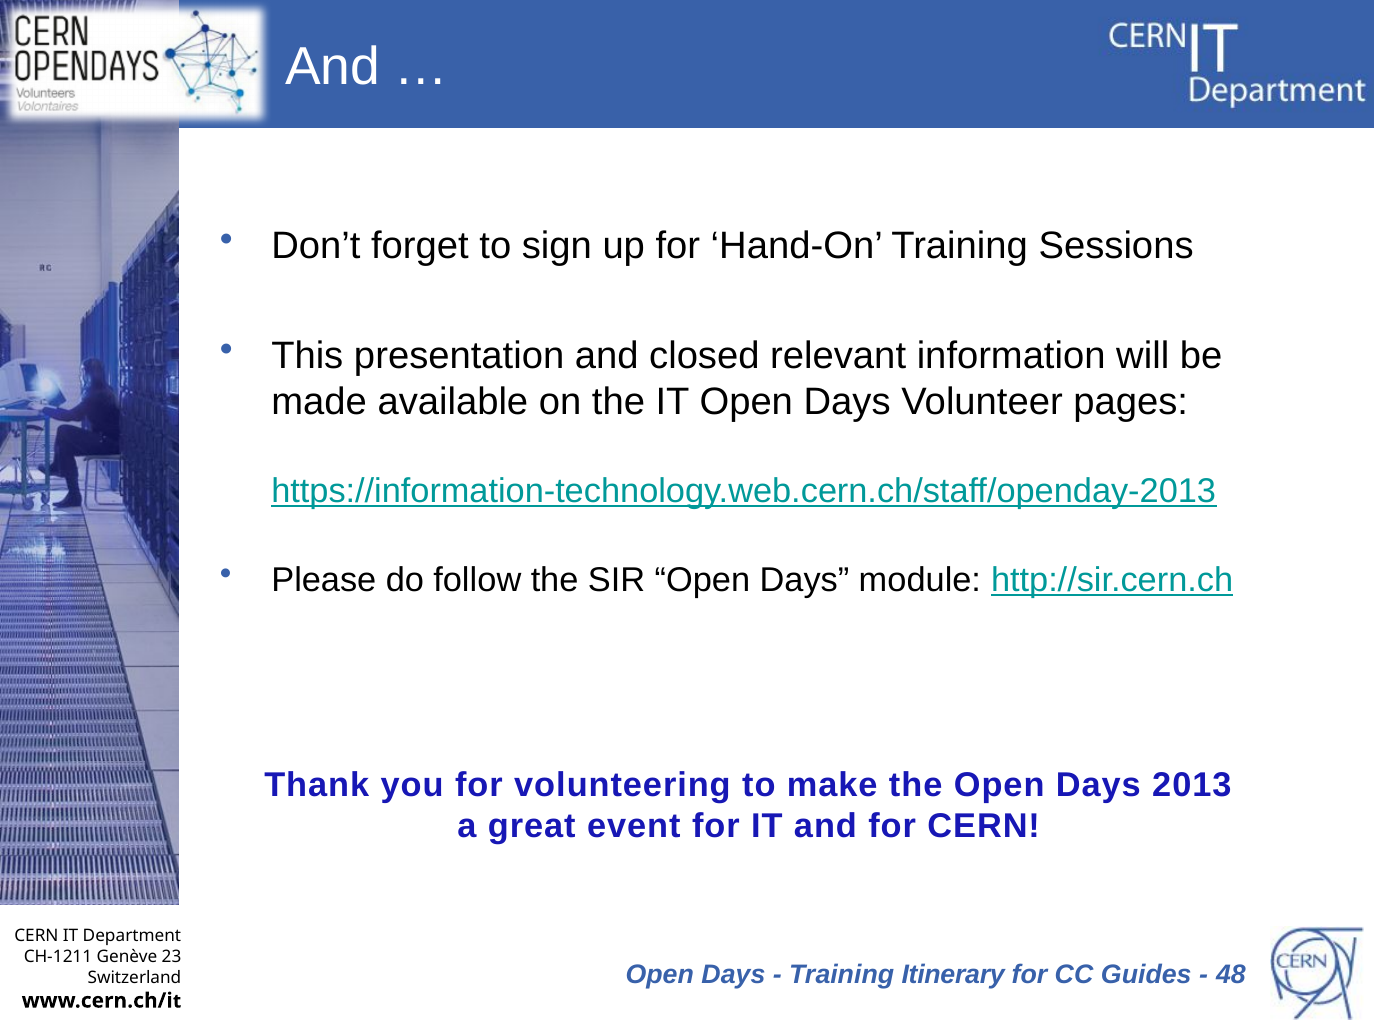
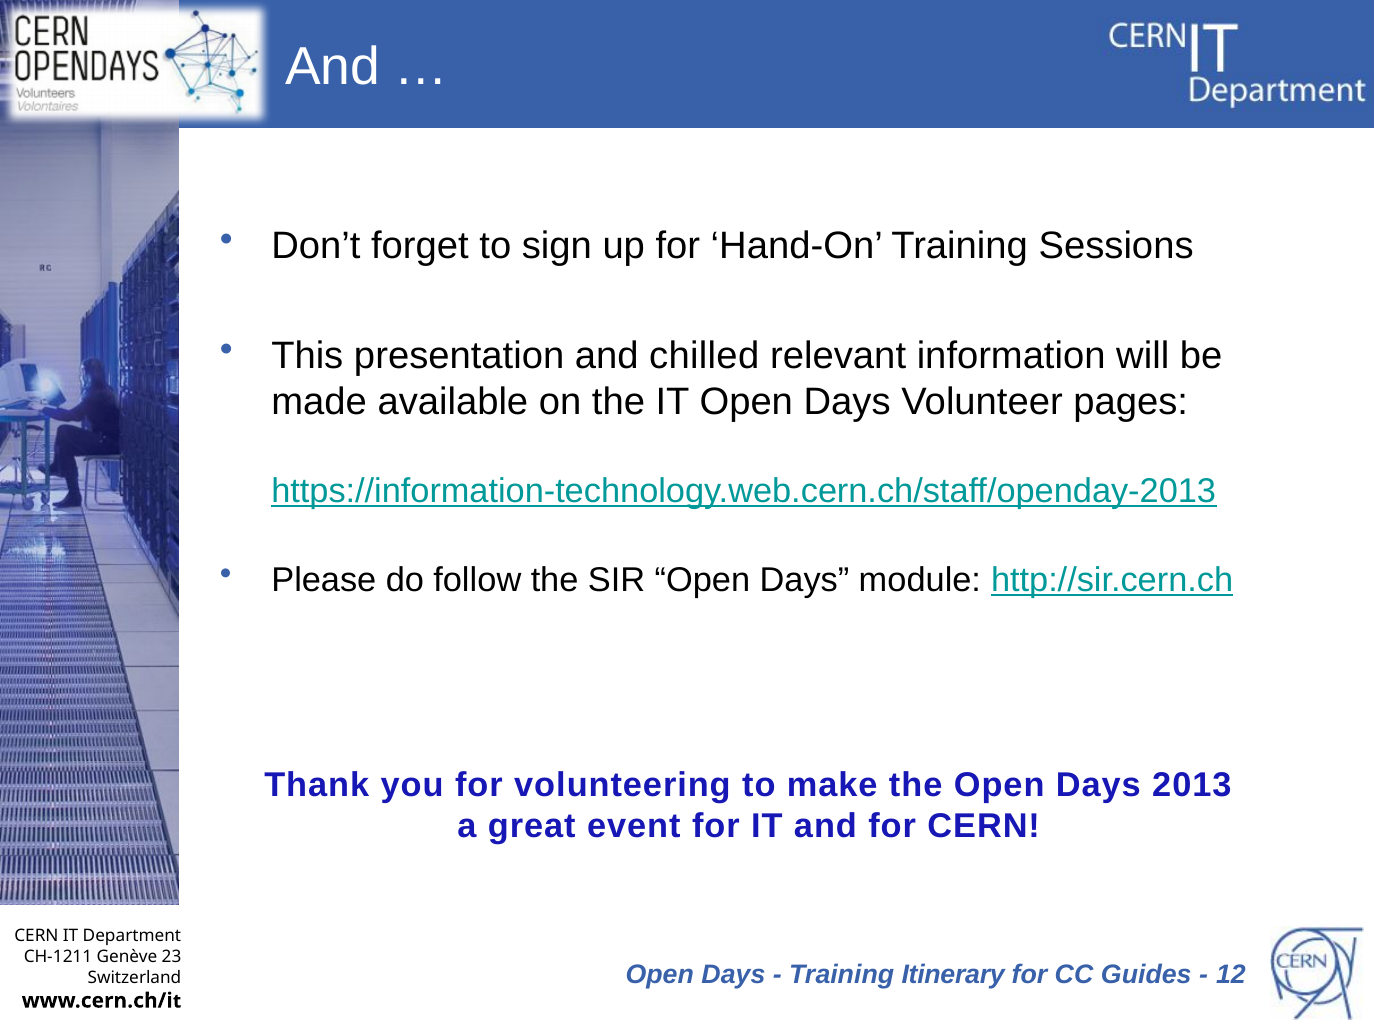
closed: closed -> chilled (704, 356)
48: 48 -> 12 (1231, 975)
